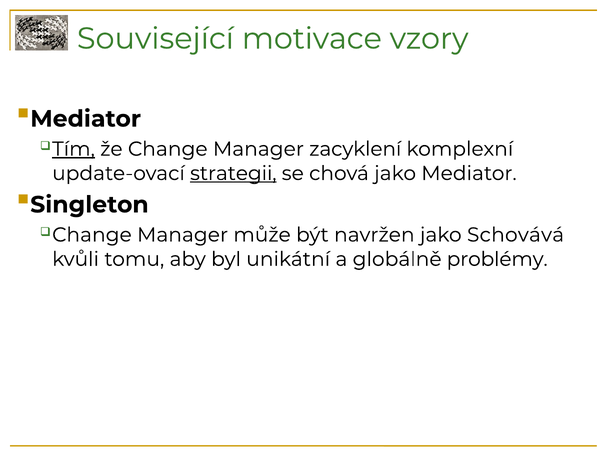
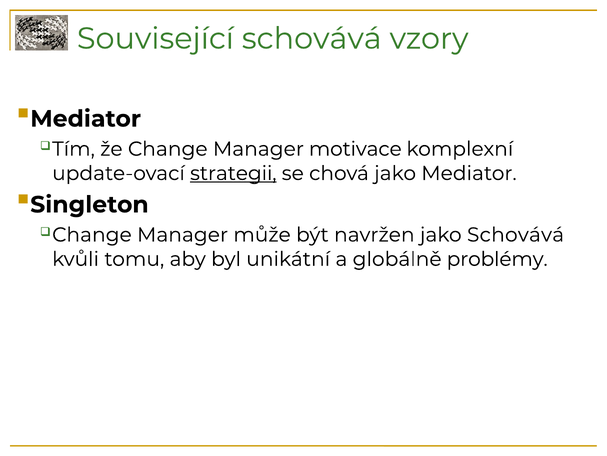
Související motivace: motivace -> schovává (312, 39)
Tím underline: present -> none (74, 149)
zacyklení: zacyklení -> motivace (355, 149)
